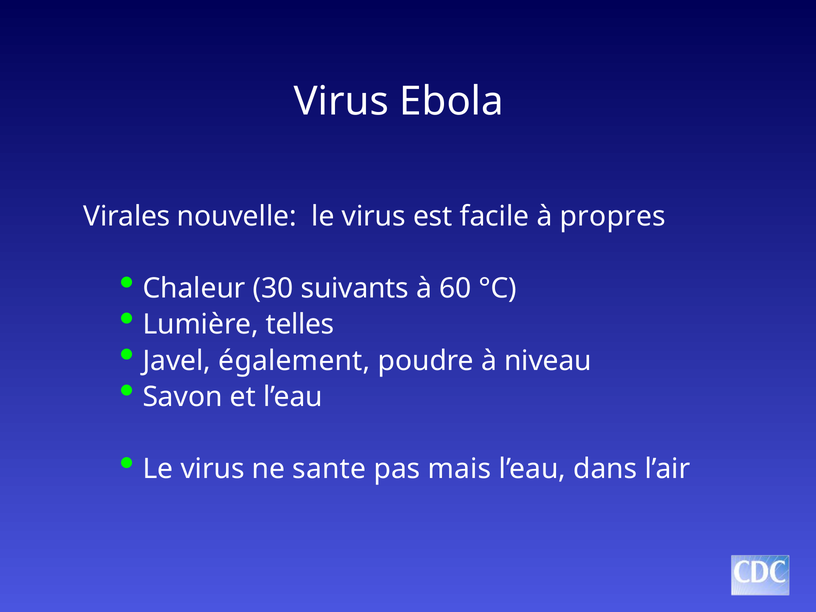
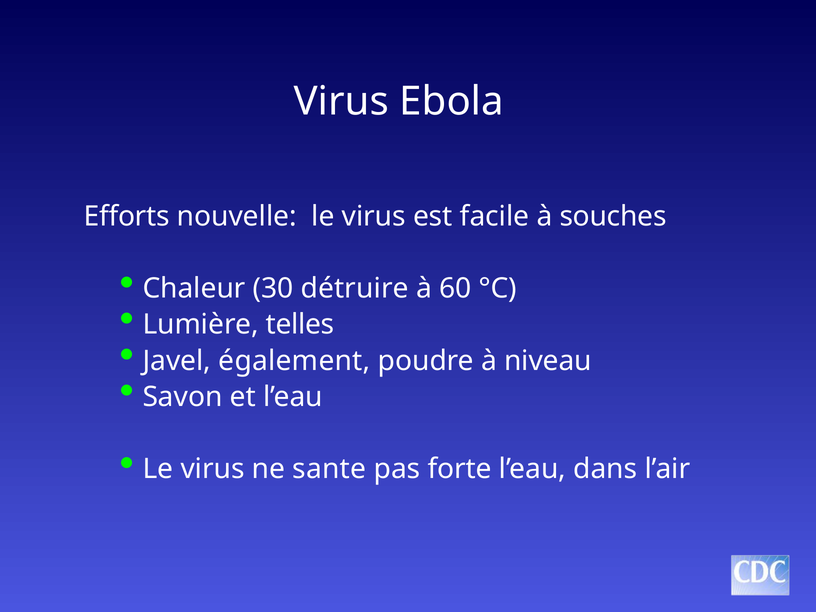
Virales: Virales -> Efforts (127, 216)
propres: propres -> souches (613, 216)
suivants: suivants -> détruire (355, 289)
mais: mais -> forte (460, 469)
